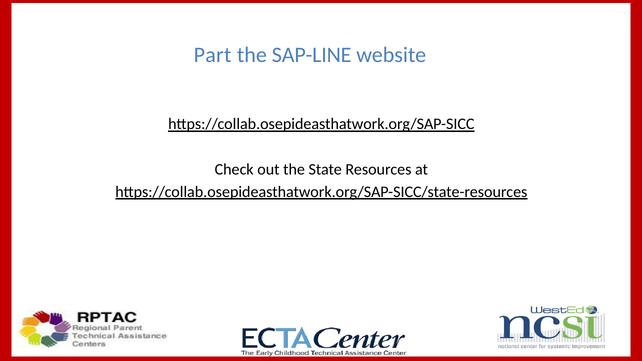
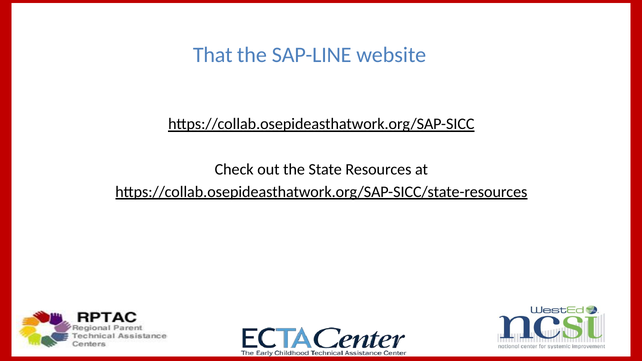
Part: Part -> That (213, 55)
